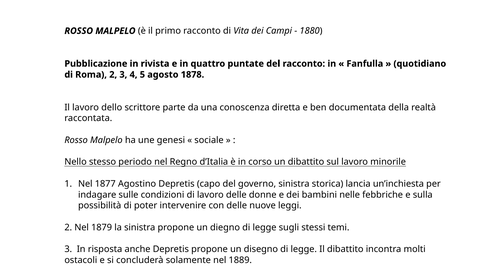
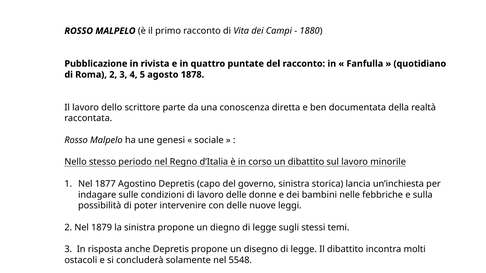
1889: 1889 -> 5548 (240, 261)
